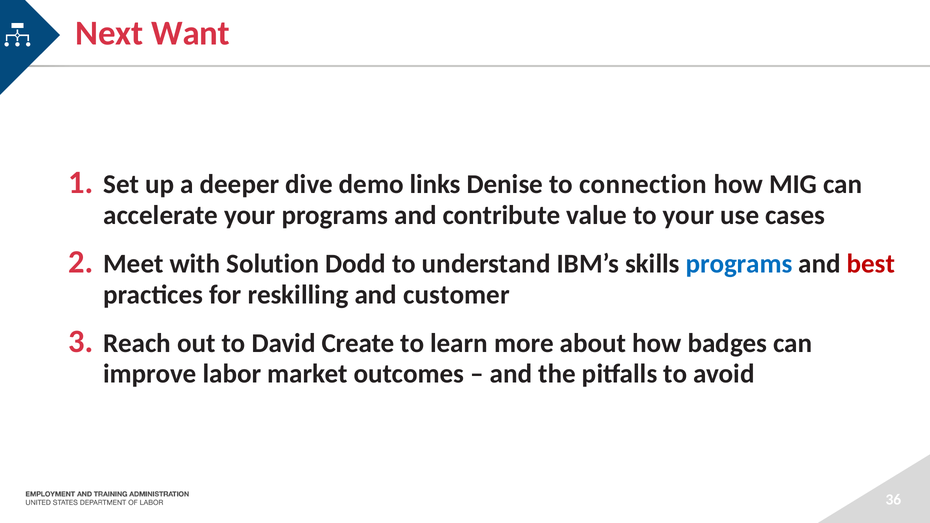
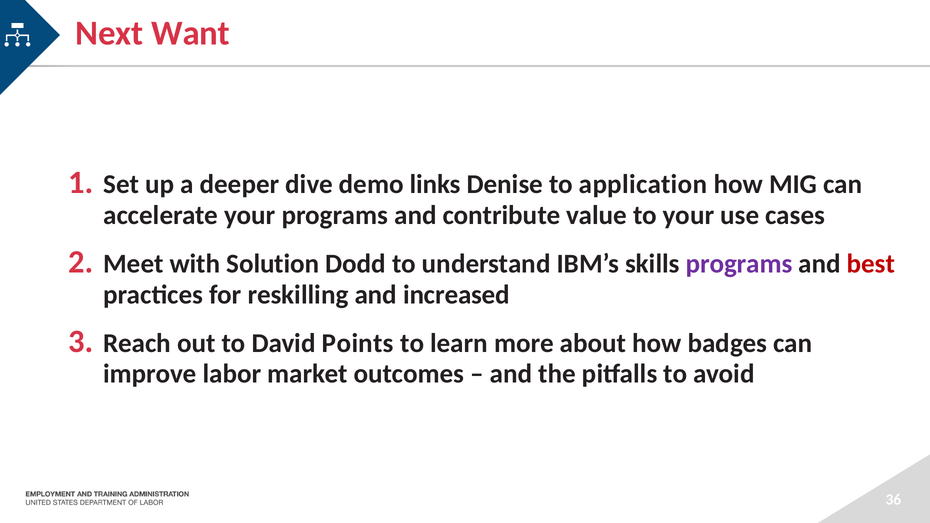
connection: connection -> application (643, 184)
programs colour: blue -> purple (739, 264)
customer: customer -> increased (457, 295)
Create: Create -> Points (358, 343)
